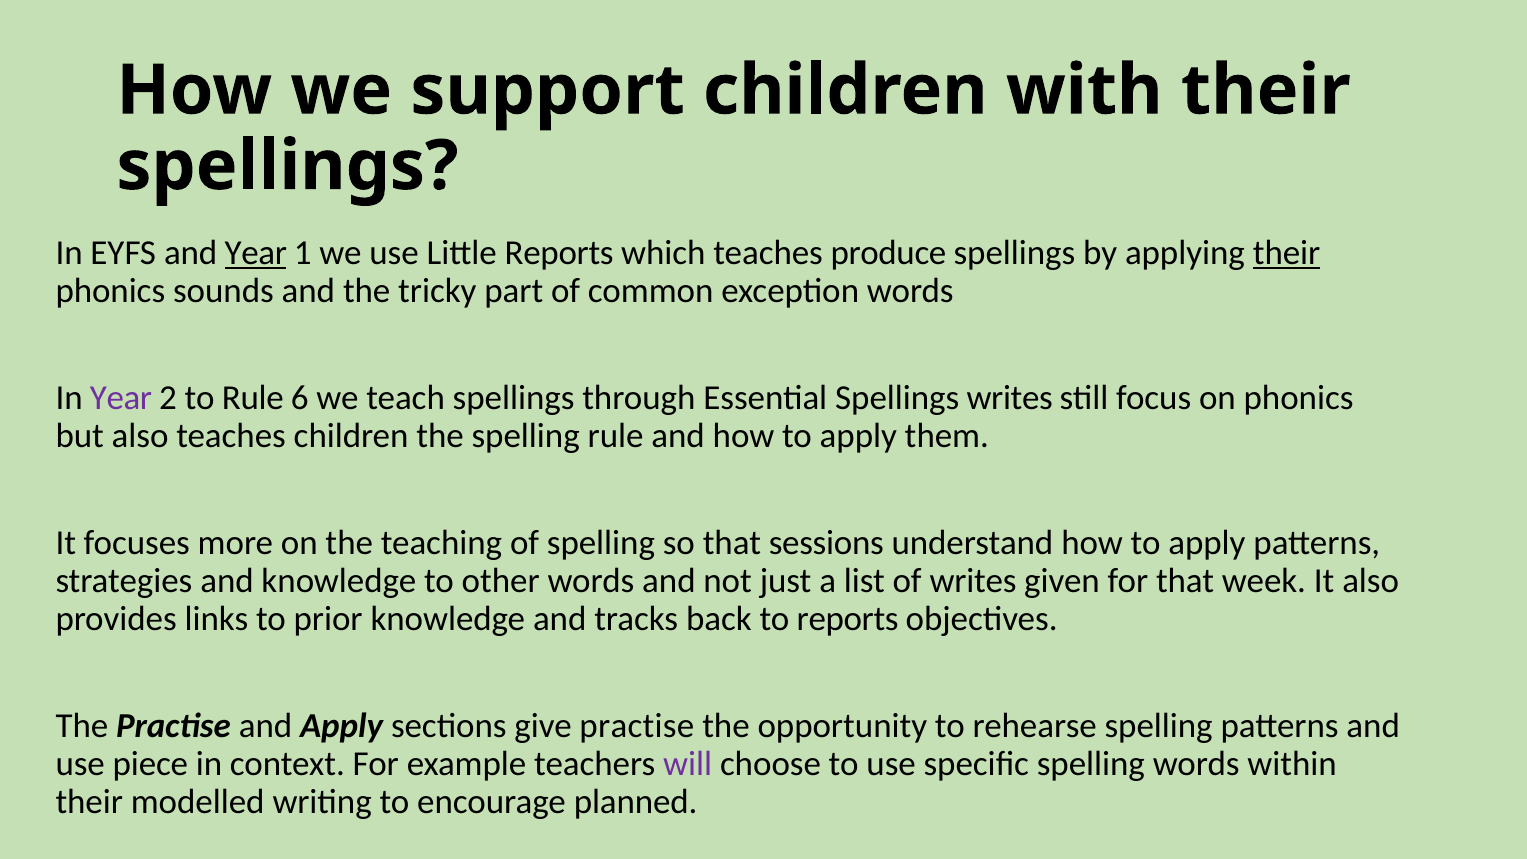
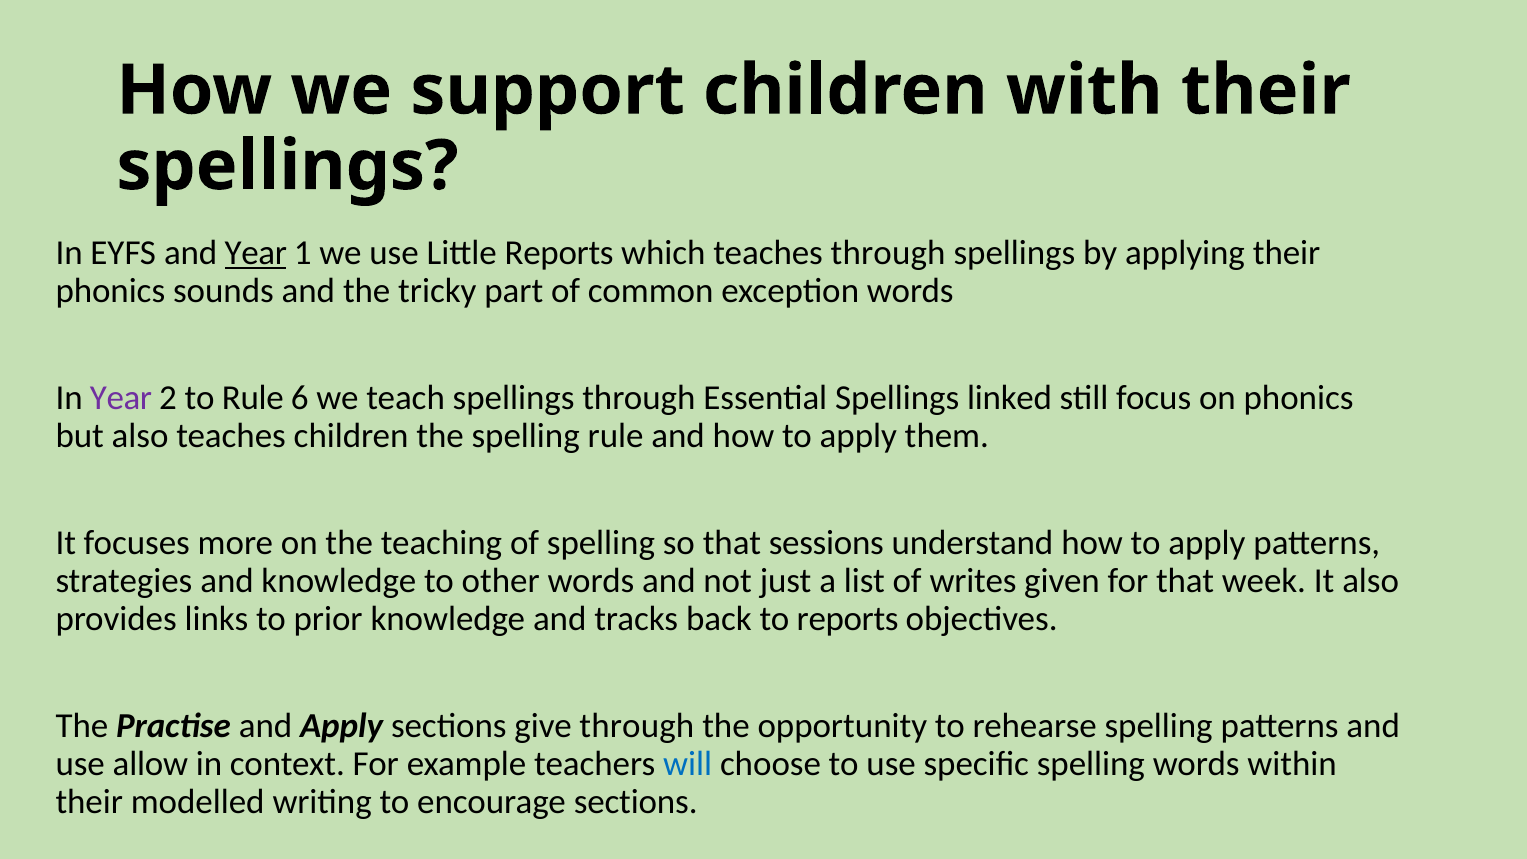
teaches produce: produce -> through (888, 253)
their underline: present -> none (1287, 253)
Spellings writes: writes -> linked (1010, 398)
give practise: practise -> through (637, 726)
piece: piece -> allow (150, 764)
will colour: purple -> blue (688, 764)
encourage planned: planned -> sections (636, 802)
